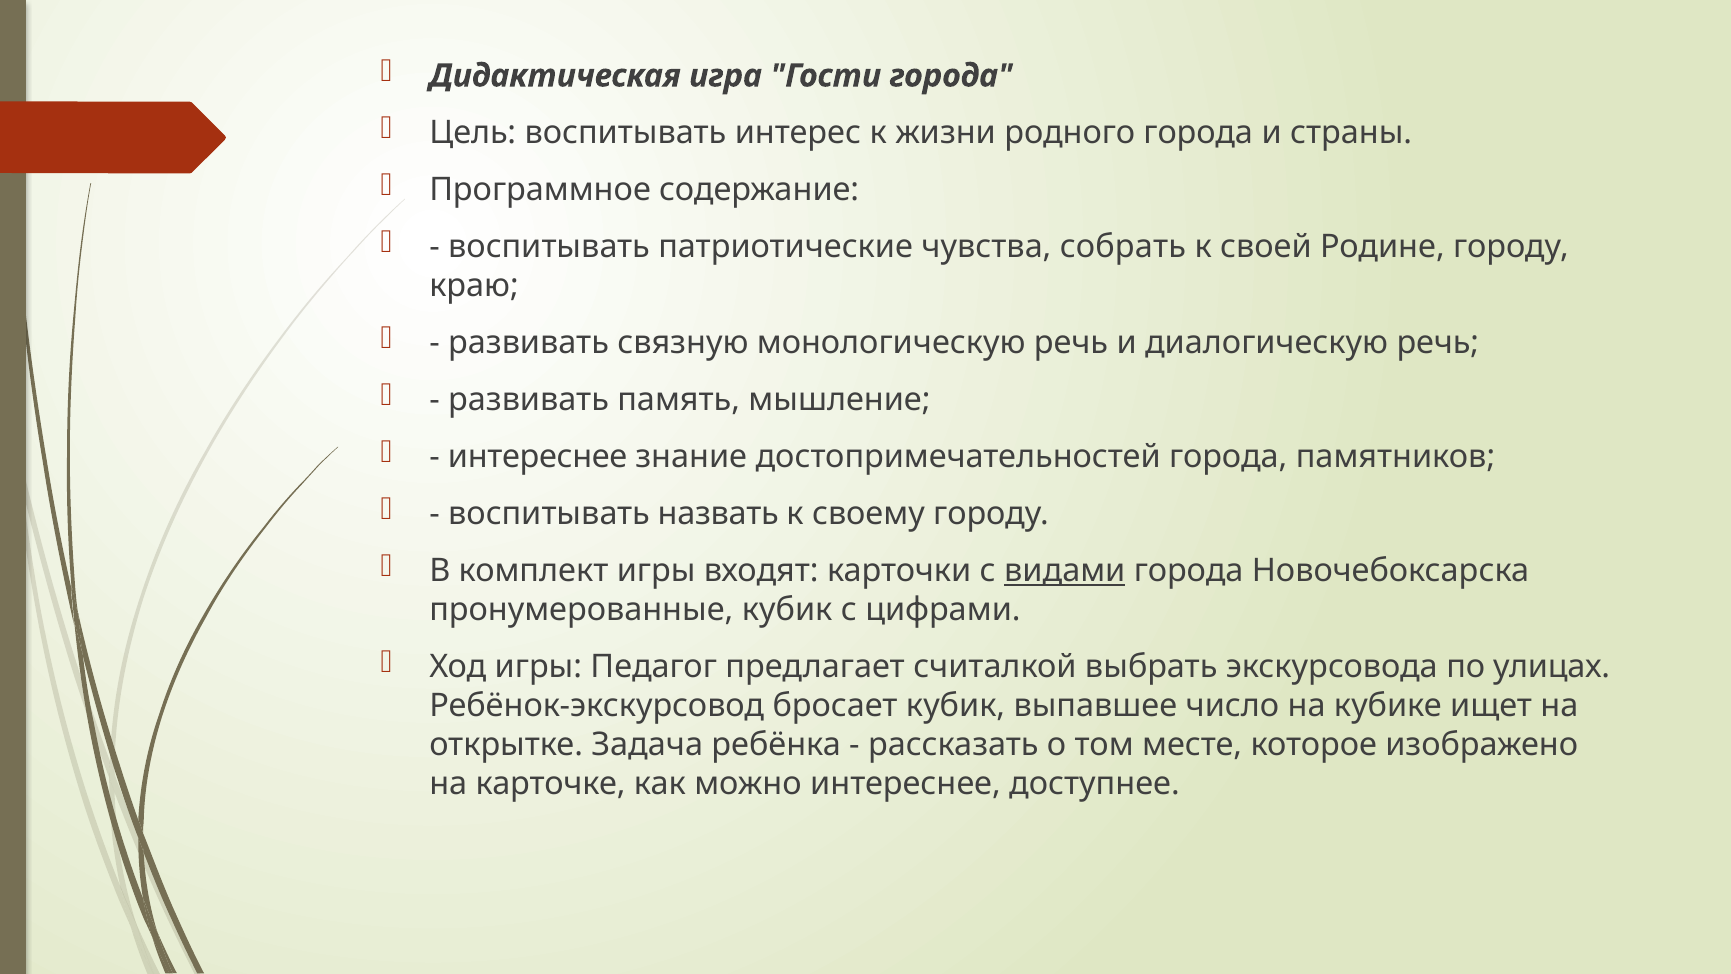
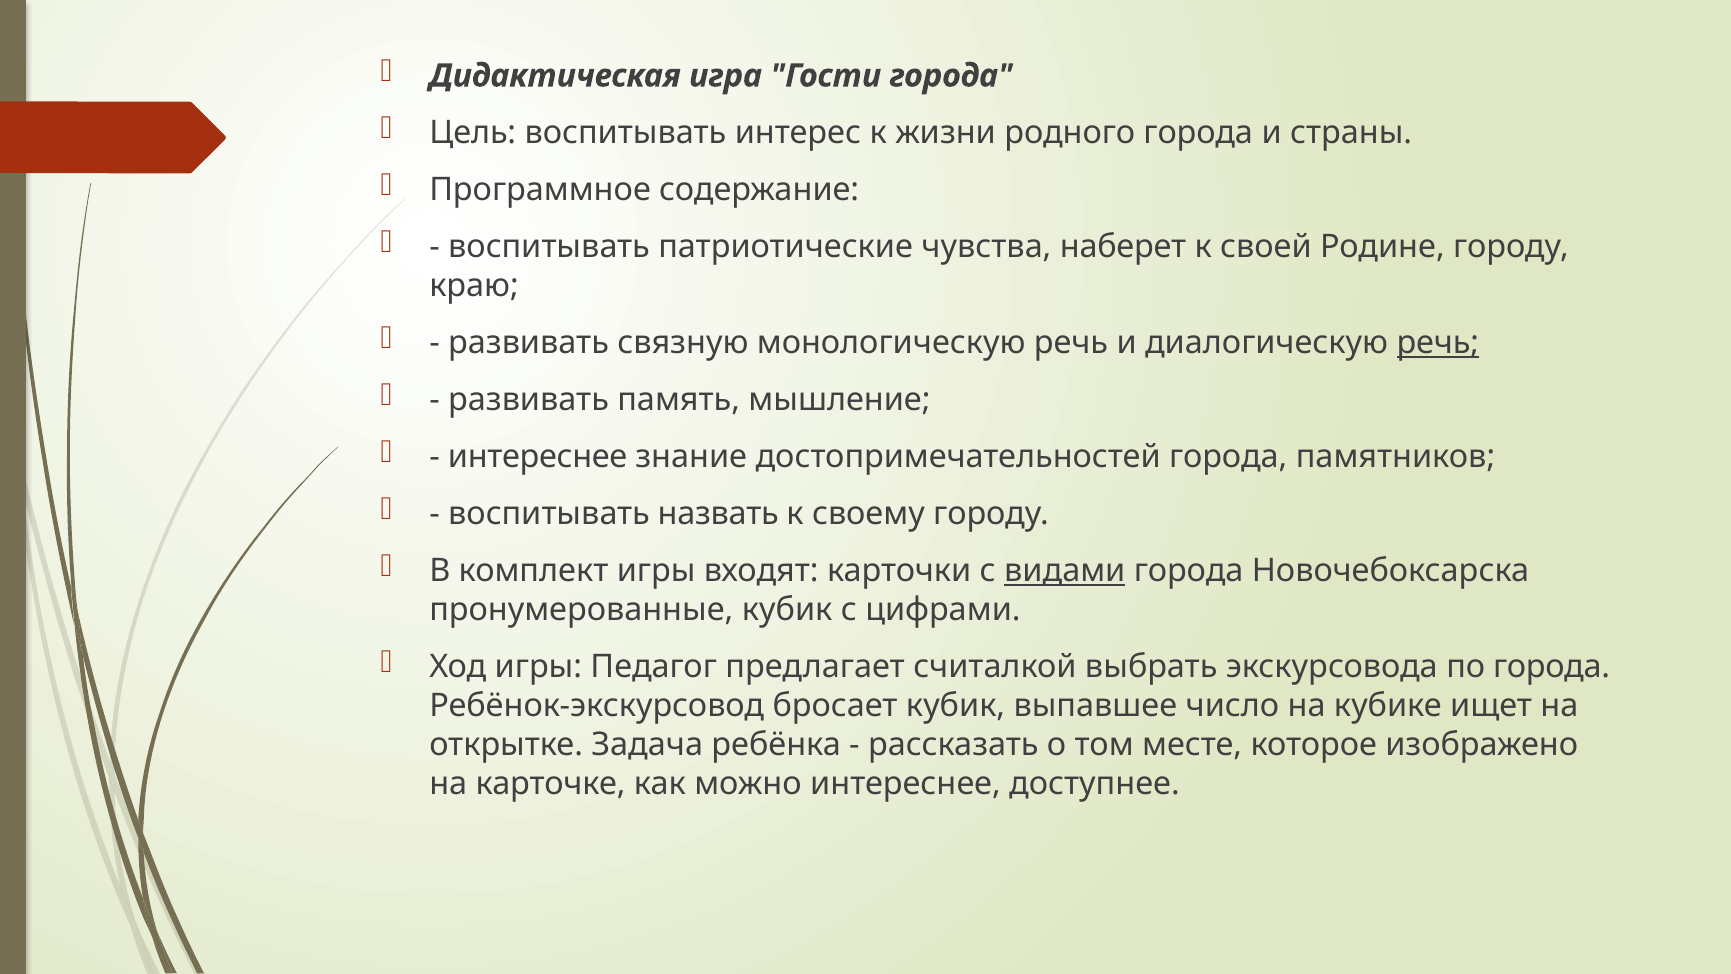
собрать: собрать -> наберет (1123, 247)
речь underline: none -> present (1438, 343)
по улицах: улицах -> города (1552, 667)
